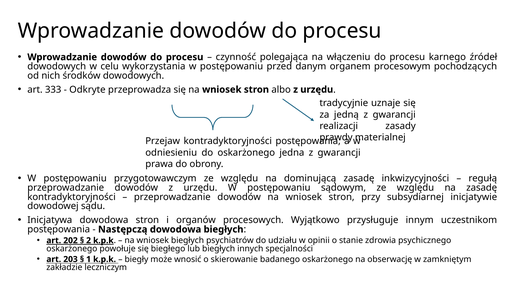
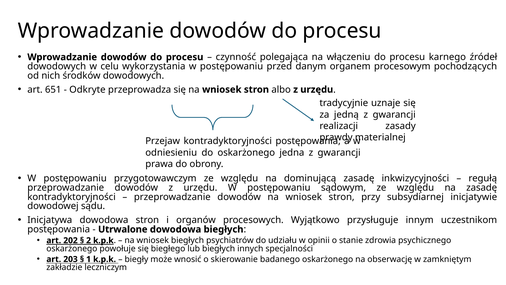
333: 333 -> 651 (53, 89)
Następczą: Następczą -> Utrwalone (123, 229)
